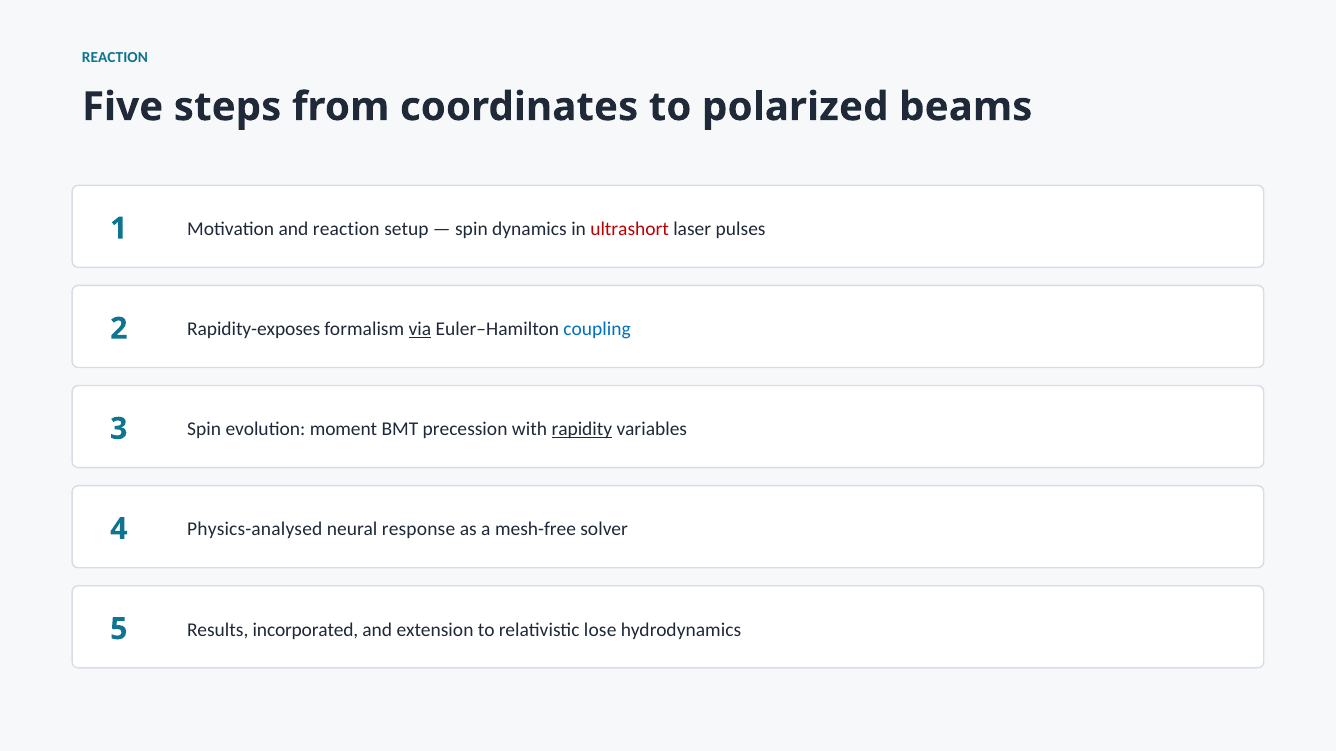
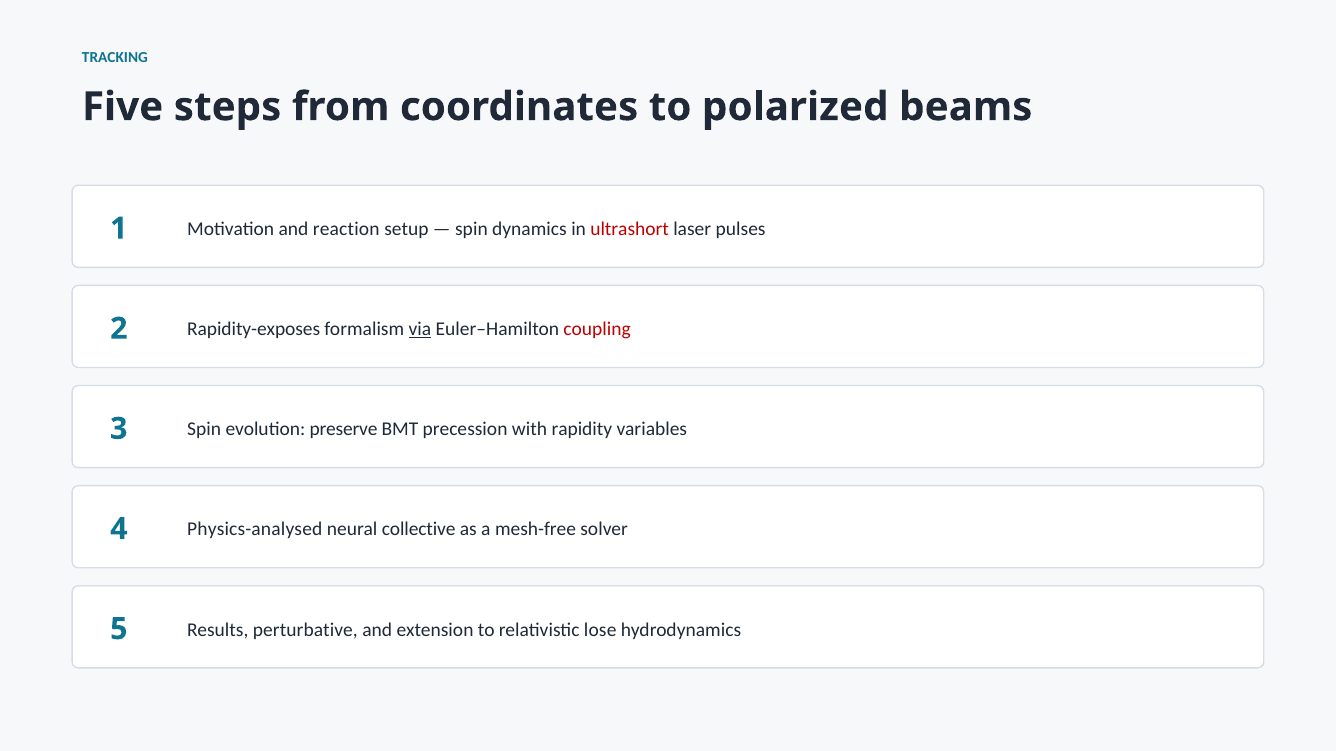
REACTION: REACTION -> TRACKING (115, 57)
coupling colour: blue -> red (597, 330)
moment: moment -> preserve (344, 430)
rapidity underline: present -> none (582, 430)
response: response -> collective (419, 530)
incorporated: incorporated -> perturbative (305, 630)
